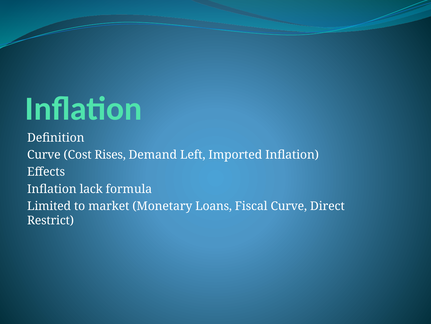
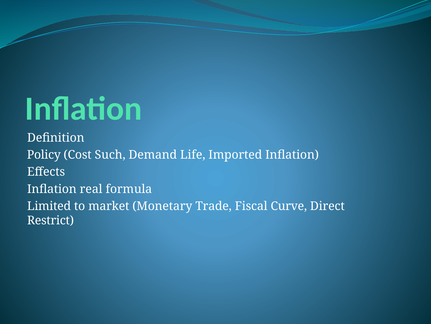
Curve: Curve -> Policy (44, 155)
Rises: Rises -> Such (110, 155)
Left: Left -> Life (193, 155)
lack: lack -> real (91, 189)
Loans: Loans -> Trade (214, 206)
